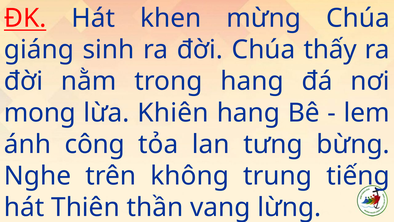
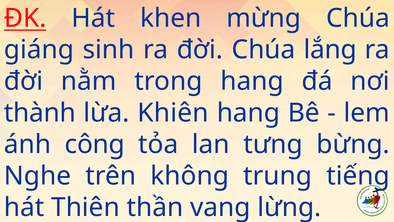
thấy: thấy -> lắng (330, 50)
mong: mong -> thành (40, 113)
